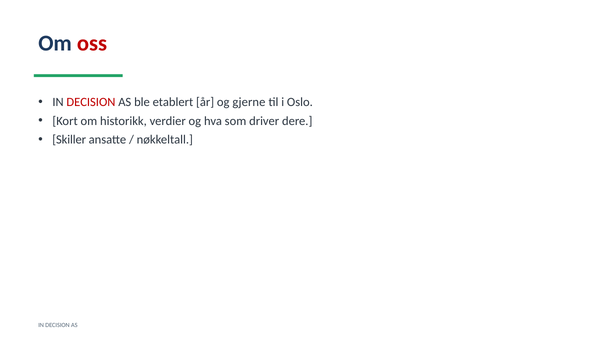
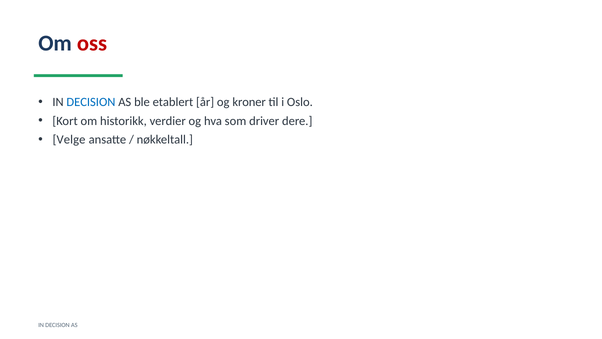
DECISION colour: red -> blue (91, 102)
gjerne: gjerne -> kroner (249, 102)
Skiller: Skiller -> Velge (69, 140)
